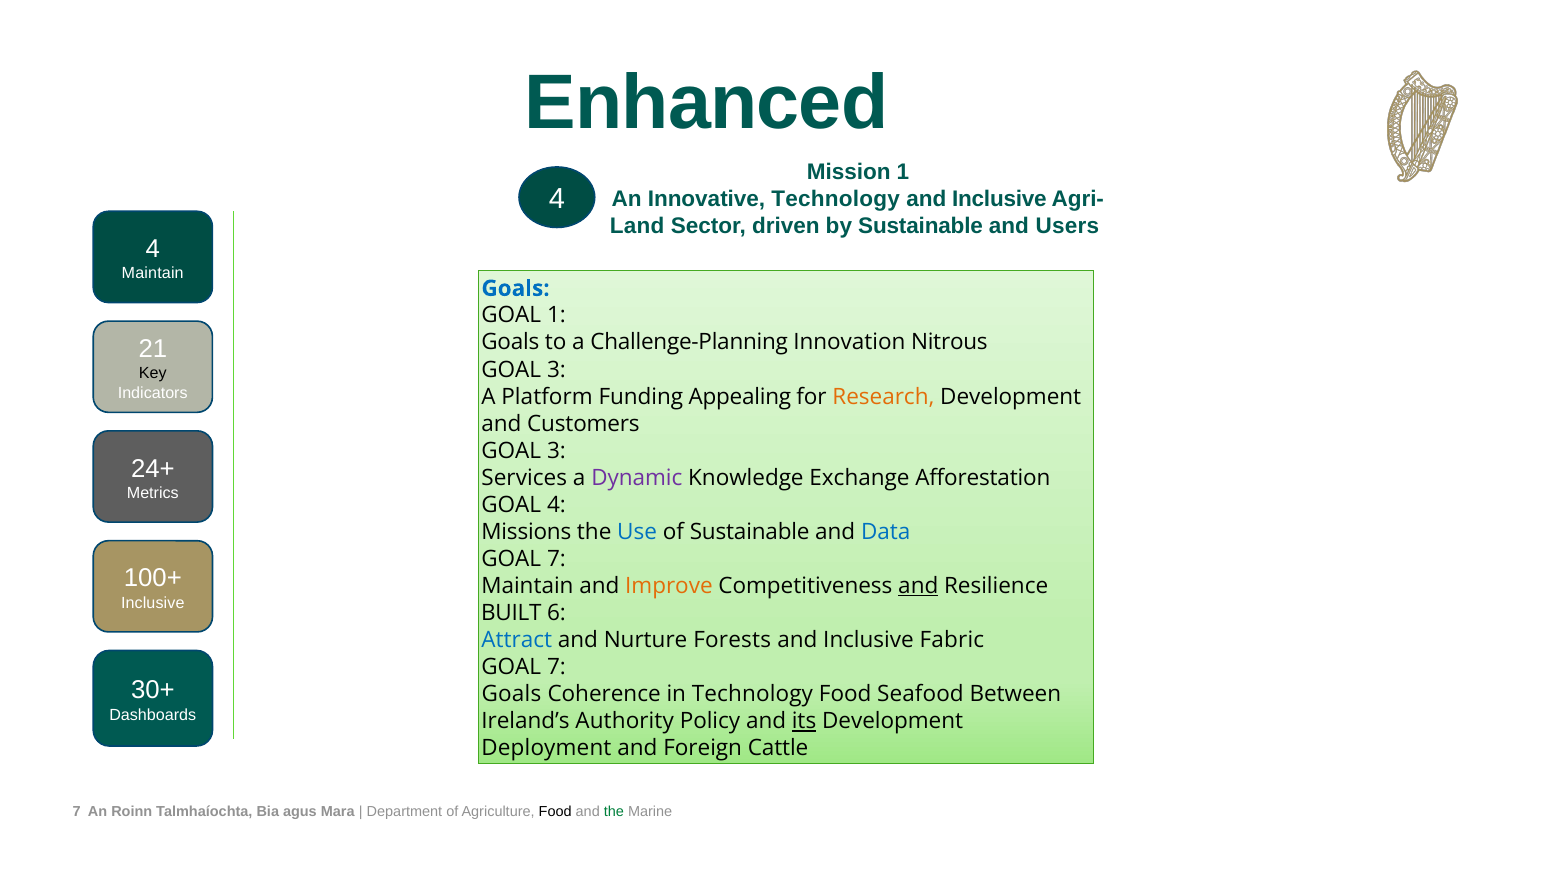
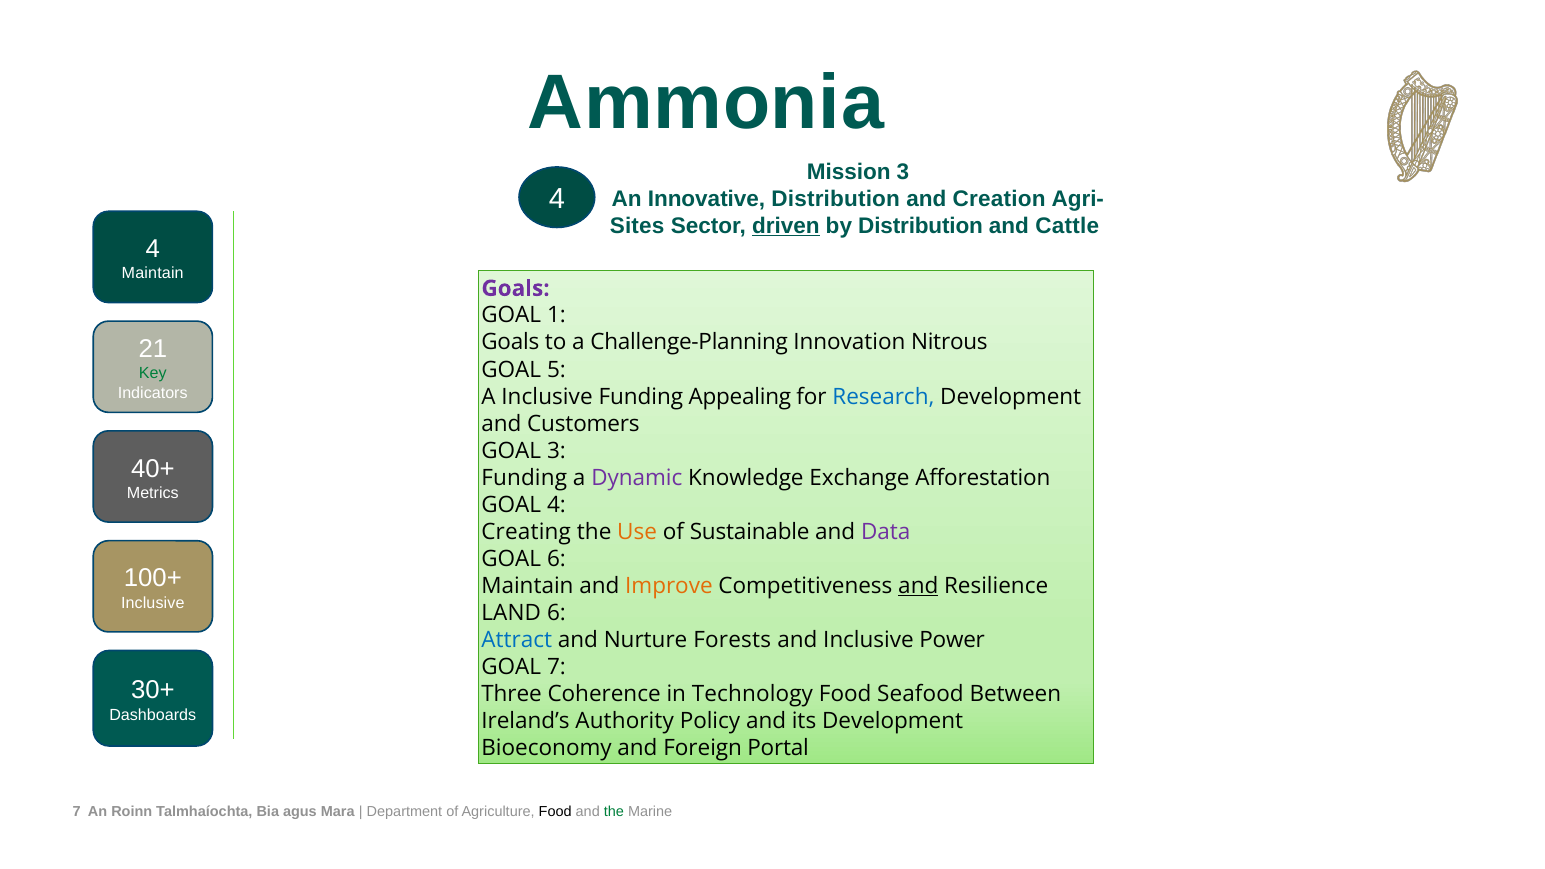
Enhanced: Enhanced -> Ammonia (706, 103)
Mission 1: 1 -> 3 (903, 172)
Innovative Technology: Technology -> Distribution (836, 199)
Inclusive: Inclusive -> Creation (999, 199)
Land: Land -> Sites (637, 226)
driven underline: none -> present (786, 226)
by Sustainable: Sustainable -> Distribution (921, 226)
Users: Users -> Cattle (1067, 226)
Goals colour: blue -> purple (516, 288)
3: 3 -> 5 (556, 370)
Key colour: black -> green (153, 374)
A Platform: Platform -> Inclusive (547, 397)
Research colour: orange -> blue (883, 397)
24+: 24+ -> 40+ (153, 469)
Services: Services -> Funding (524, 478)
Missions: Missions -> Creating (526, 532)
Use colour: blue -> orange (637, 532)
Data colour: blue -> purple (886, 532)
7: 7 -> 6 (556, 559)
BUILT: BUILT -> LAND (511, 613)
Fabric: Fabric -> Power (952, 640)
Goals: Goals -> Three (512, 694)
its underline: present -> none (804, 721)
Deployment: Deployment -> Bioeconomy (547, 748)
Cattle: Cattle -> Portal (778, 748)
